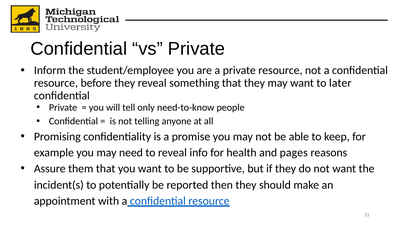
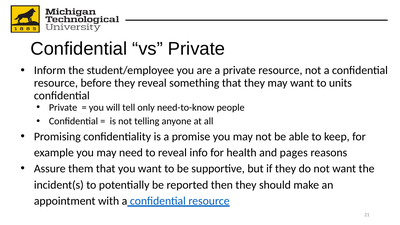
later: later -> units (340, 83)
